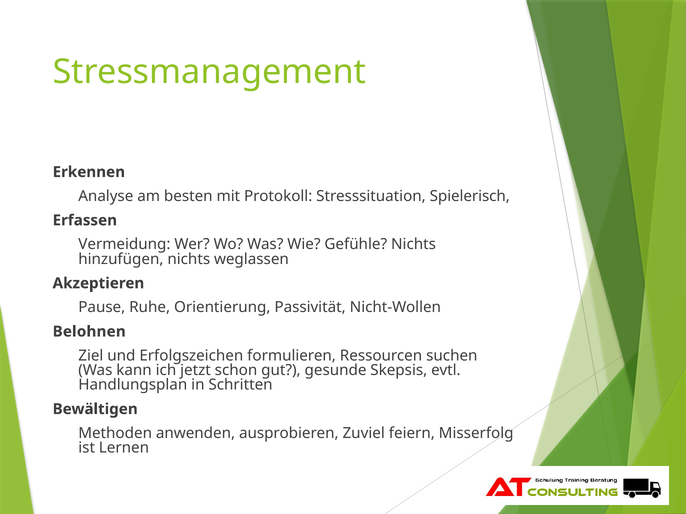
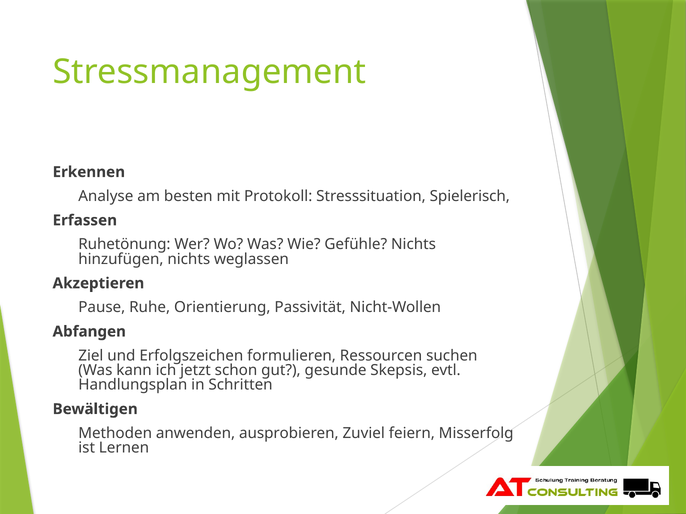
Vermeidung: Vermeidung -> Ruhetönung (124, 245)
Belohnen: Belohnen -> Abfangen (89, 332)
